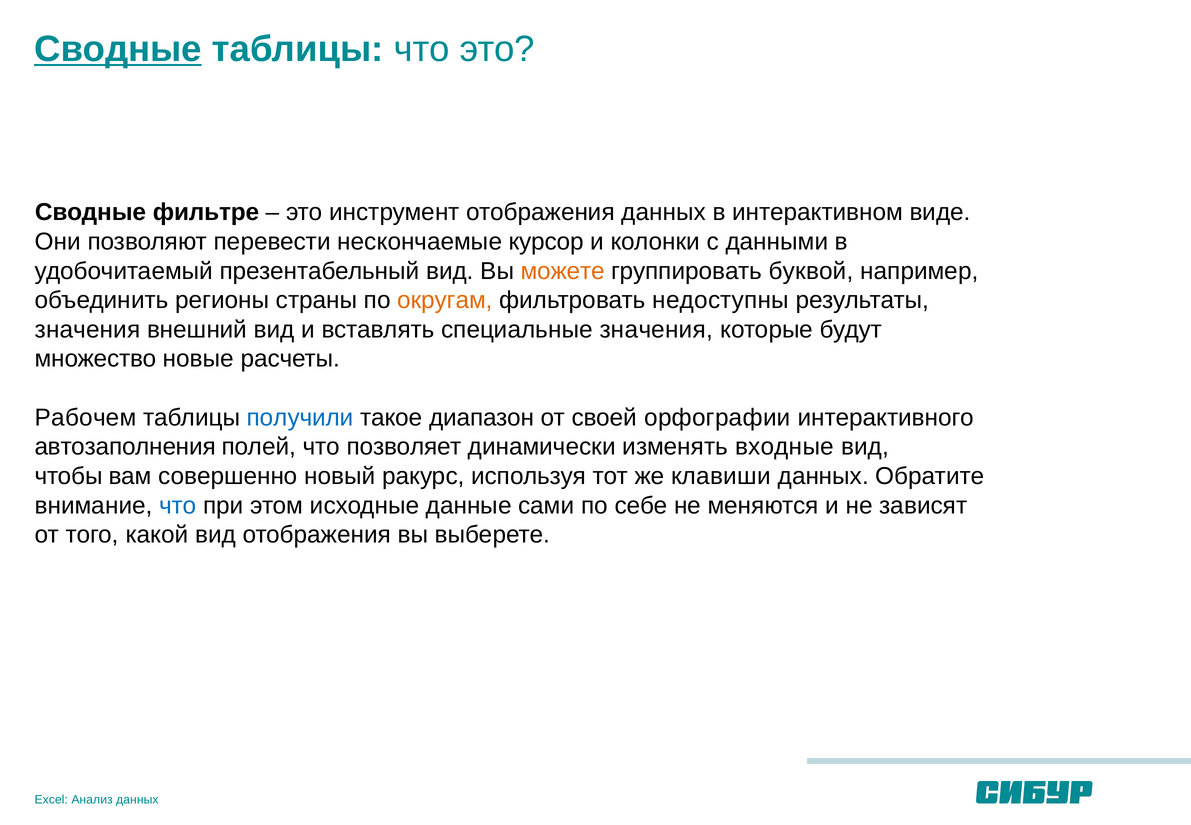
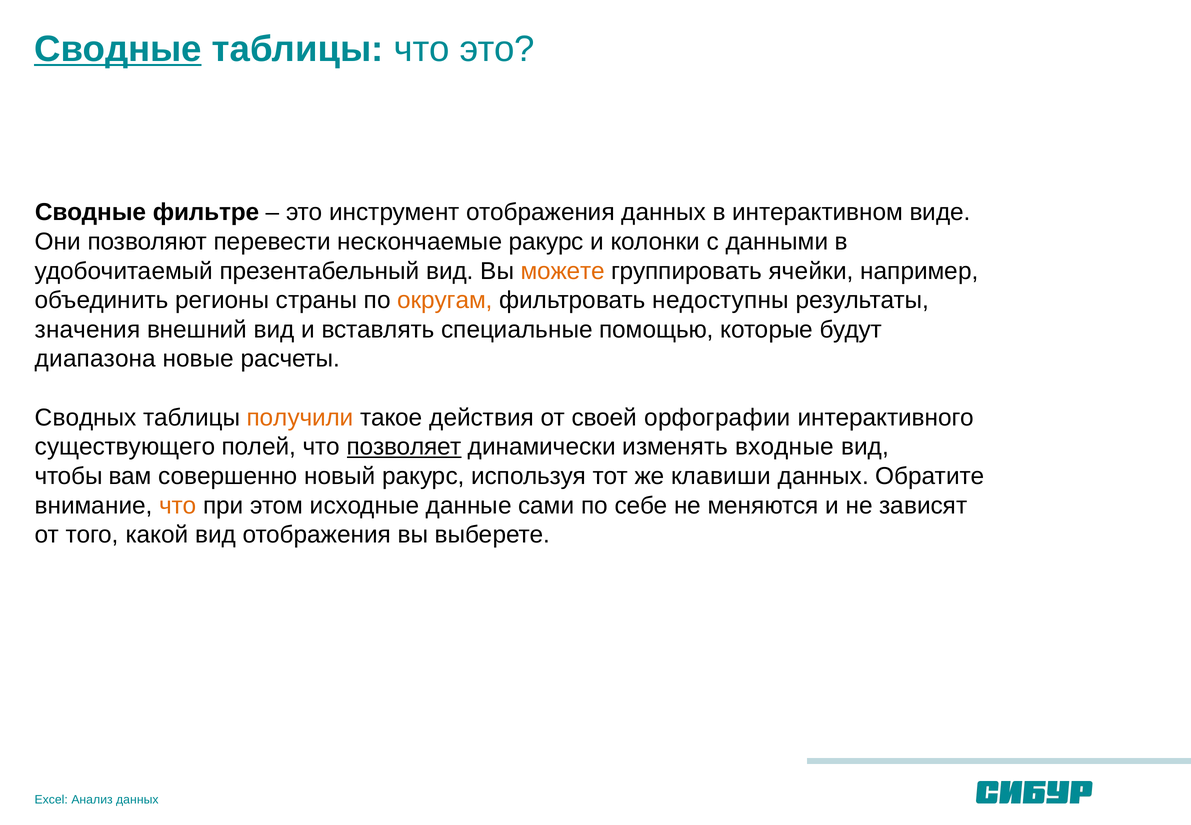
нескончаемые курсор: курсор -> ракурс (546, 242)
буквой: буквой -> ячейки (811, 271)
специальные значения: значения -> помощью (656, 329)
множество: множество -> диапазона (95, 359)
Рабочем: Рабочем -> Сводных (86, 417)
получили colour: blue -> orange (300, 417)
диапазон: диапазон -> действия (482, 417)
автозаполнения: автозаполнения -> существующего (125, 447)
позволяет underline: none -> present (404, 447)
что colour: blue -> orange (178, 505)
